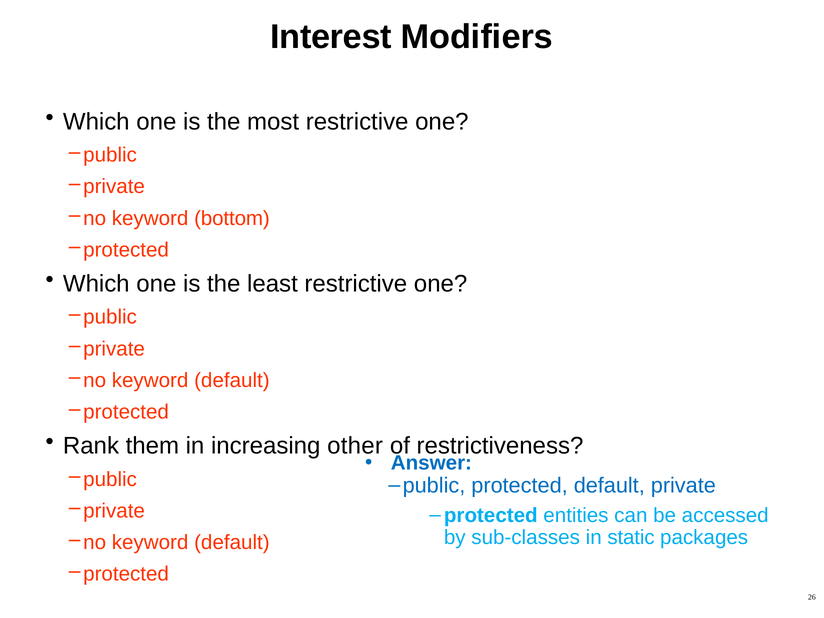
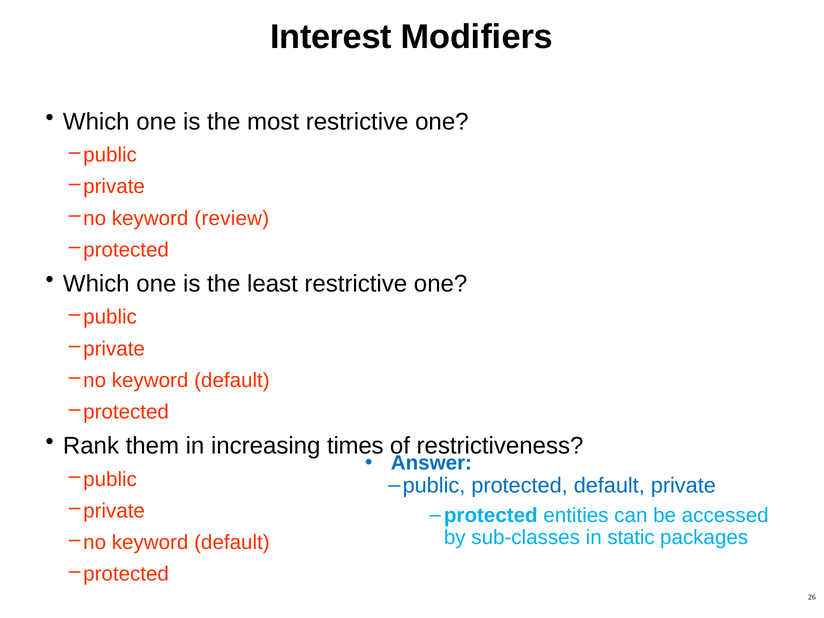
bottom: bottom -> review (232, 218)
other: other -> times (355, 446)
